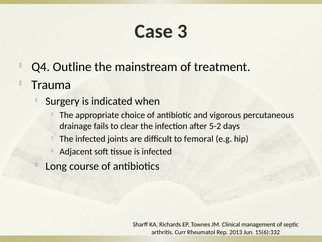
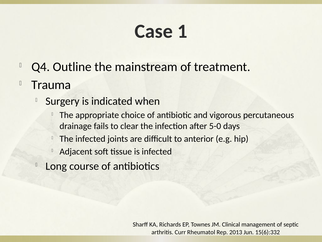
3: 3 -> 1 (182, 31)
5-2: 5-2 -> 5-0 (215, 126)
femoral: femoral -> anterior (199, 139)
